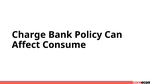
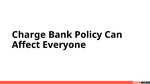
Consume: Consume -> Everyone (64, 45)
